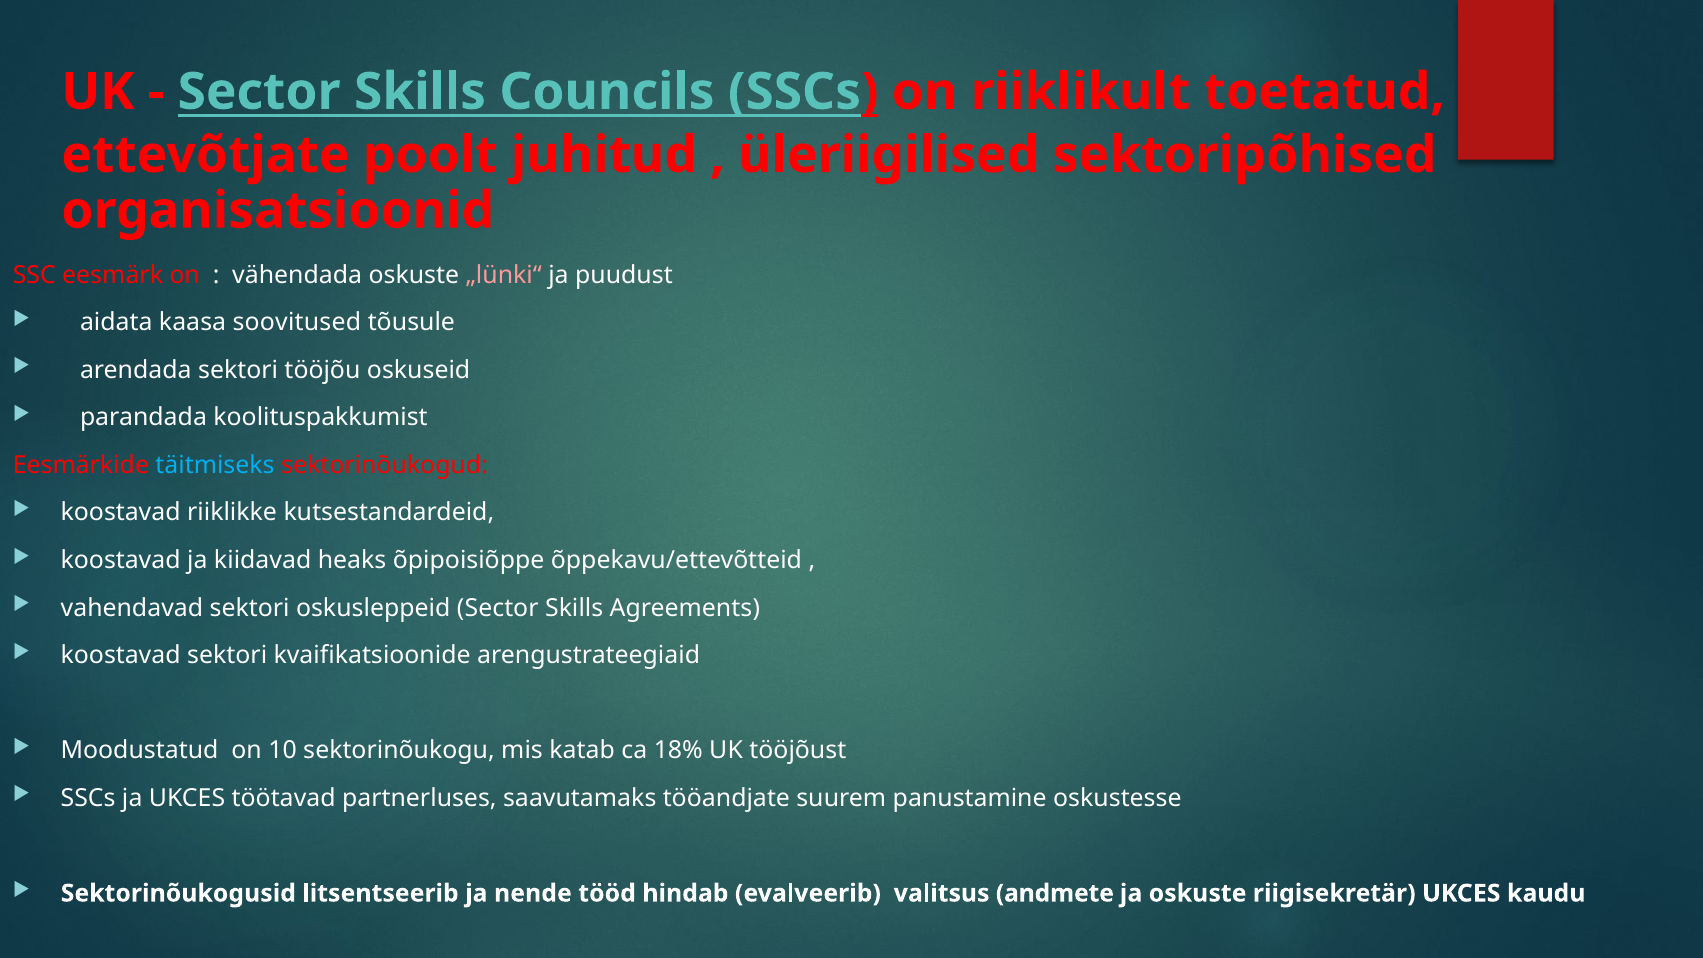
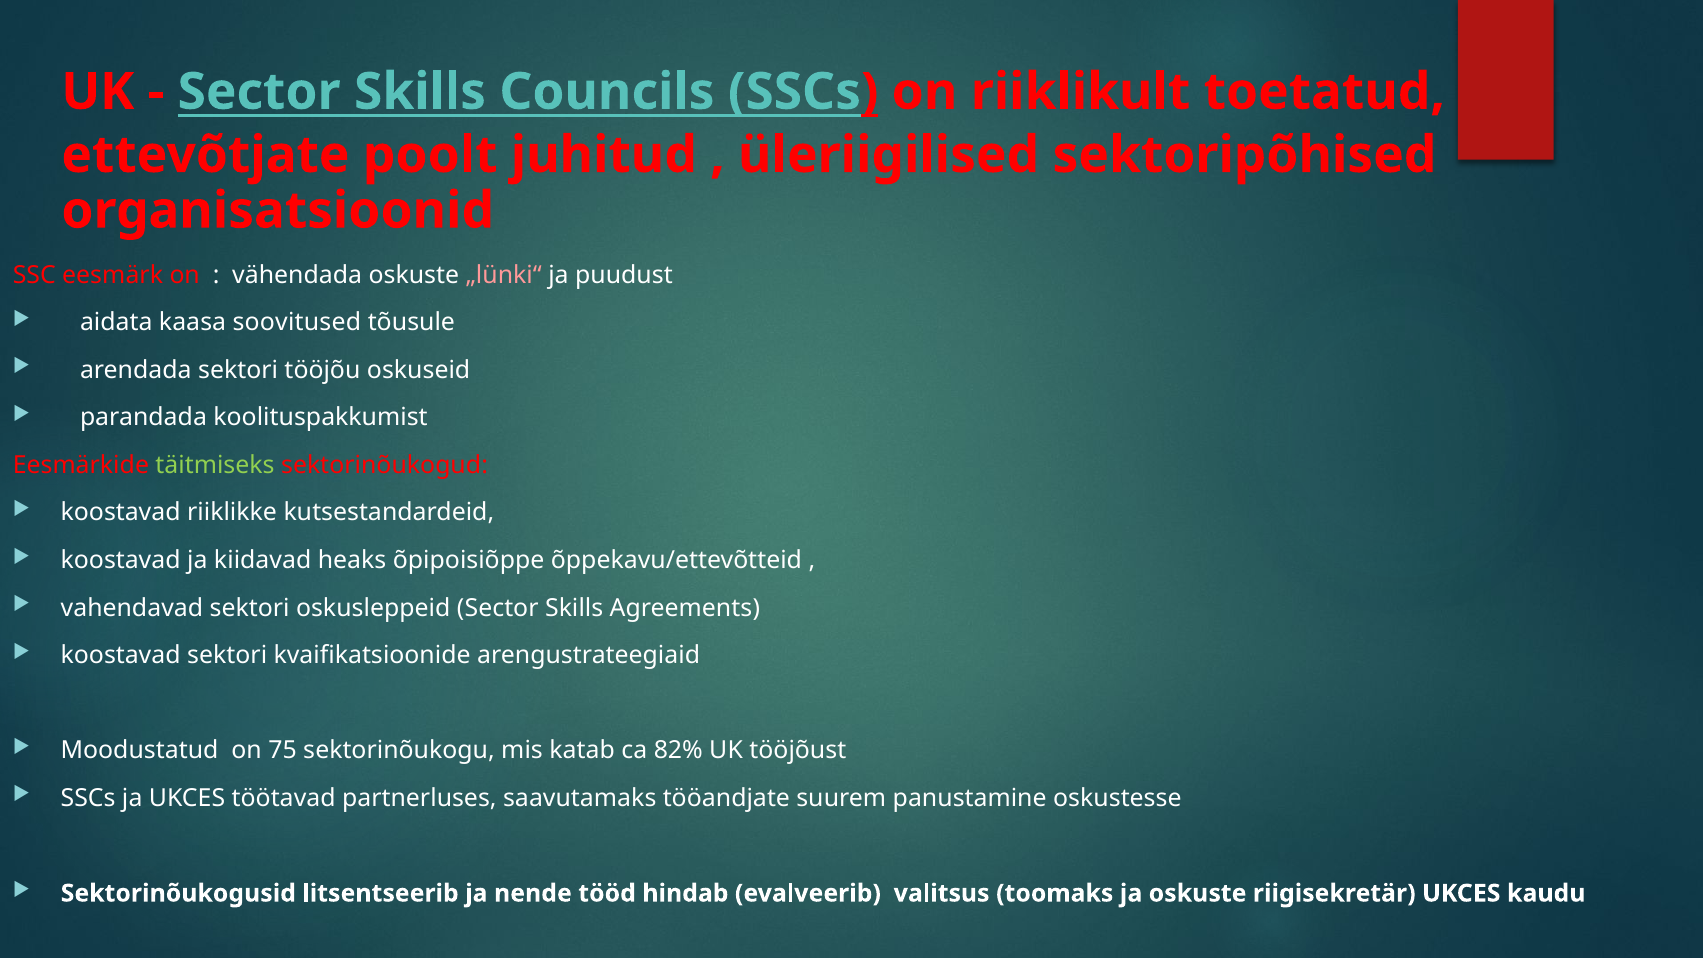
täitmiseks colour: light blue -> light green (215, 465)
10: 10 -> 75 (283, 751)
18%: 18% -> 82% (678, 751)
andmete: andmete -> toomaks (1055, 893)
